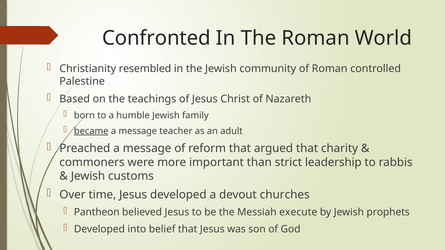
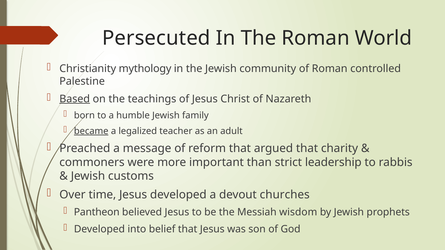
Confronted: Confronted -> Persecuted (156, 38)
resembled: resembled -> mythology (145, 69)
Based underline: none -> present (75, 99)
message: message -> legalized (138, 131)
execute: execute -> wisdom (298, 213)
